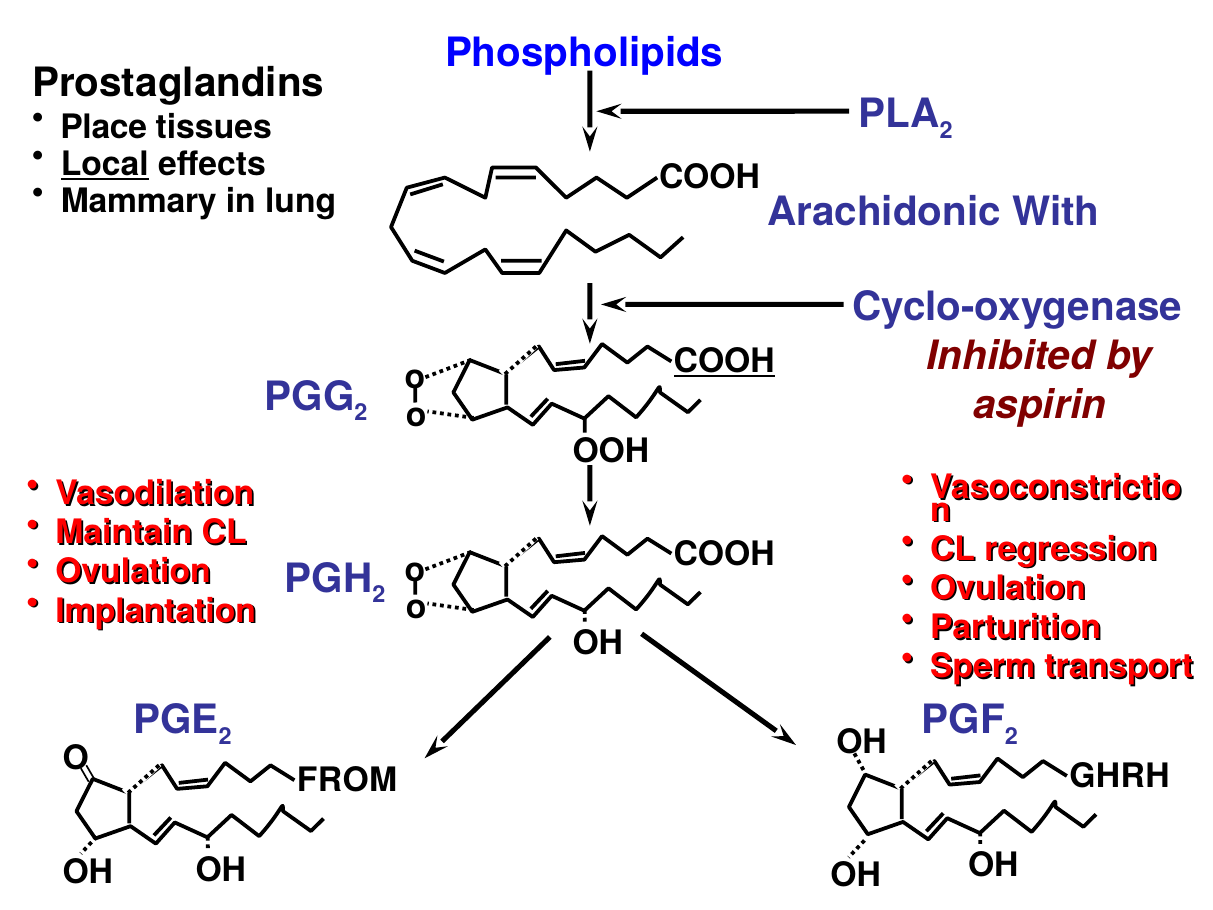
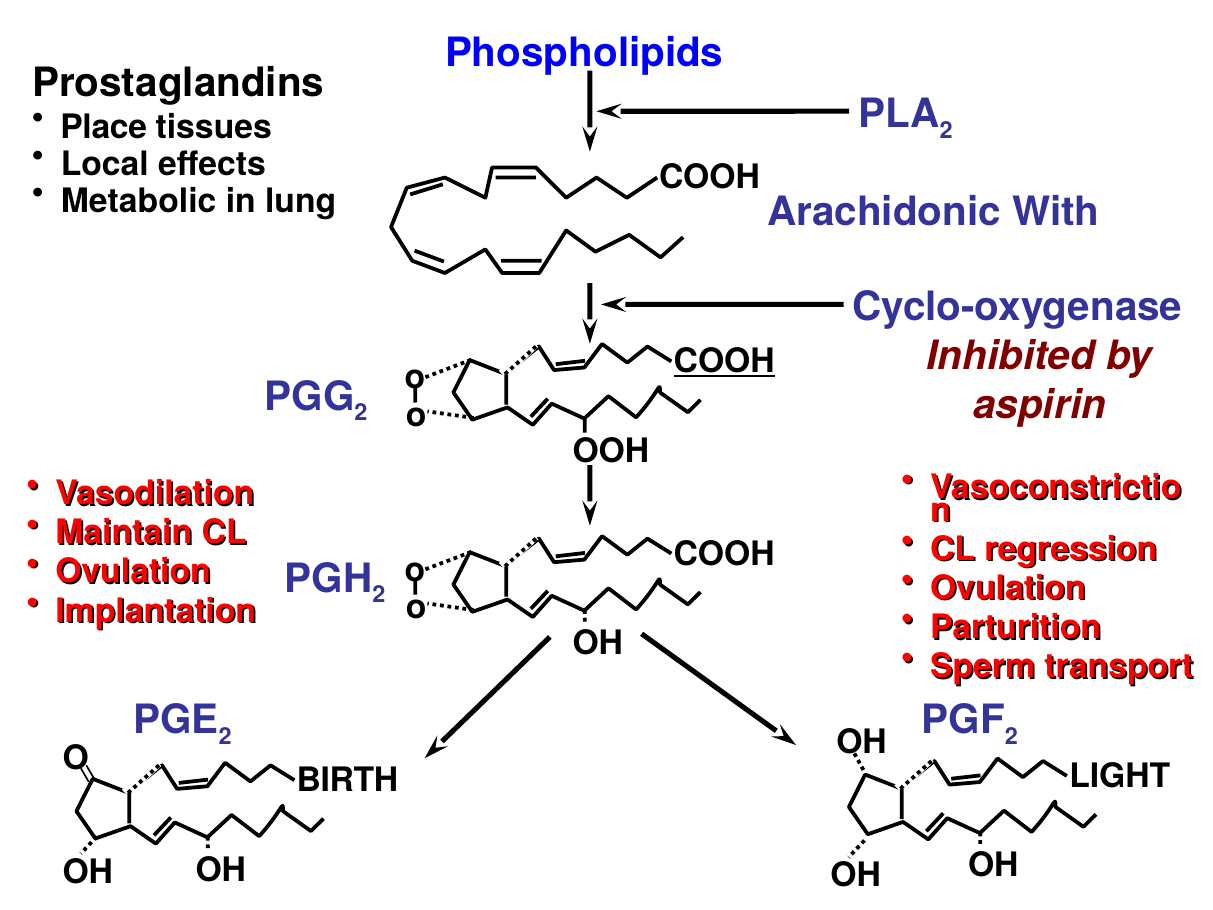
Local underline: present -> none (105, 164)
Mammary: Mammary -> Metabolic (139, 201)
GHRH: GHRH -> LIGHT (1120, 776)
FROM: FROM -> BIRTH (347, 780)
